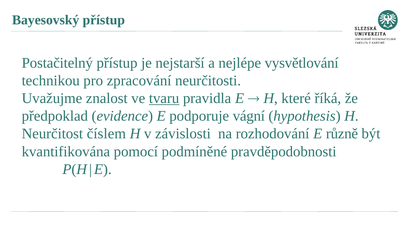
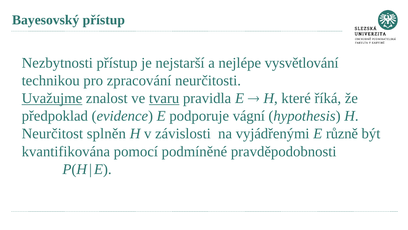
Postačitelný: Postačitelný -> Nezbytnosti (57, 63)
Uvažujme underline: none -> present (52, 98)
číslem: číslem -> splněn (106, 133)
rozhodování: rozhodování -> vyjádřenými (273, 133)
